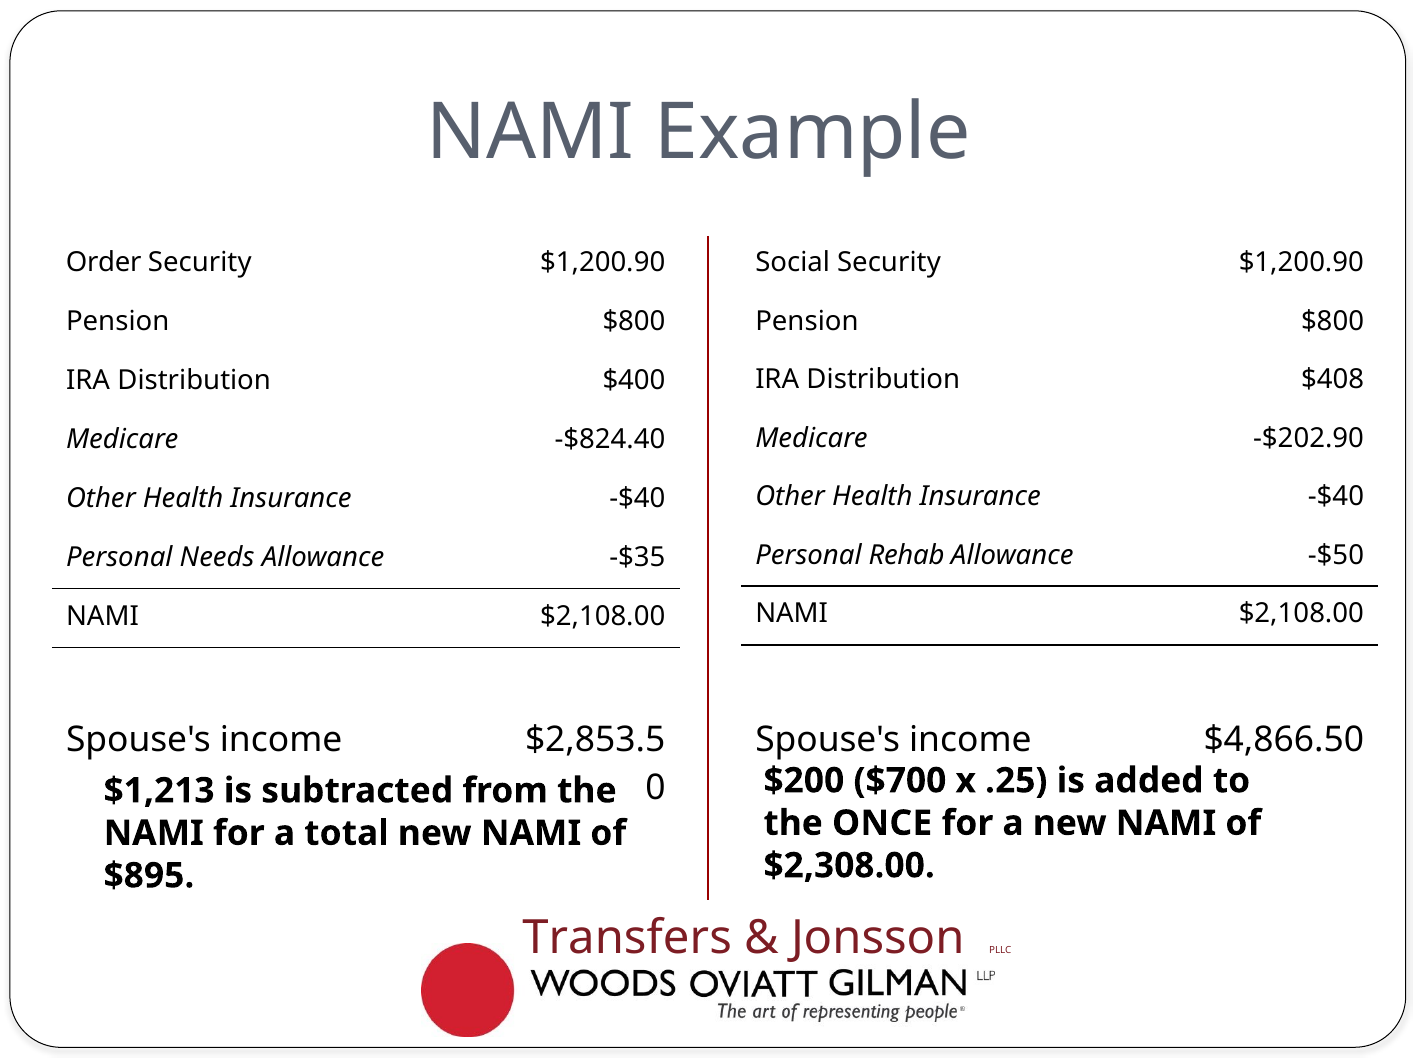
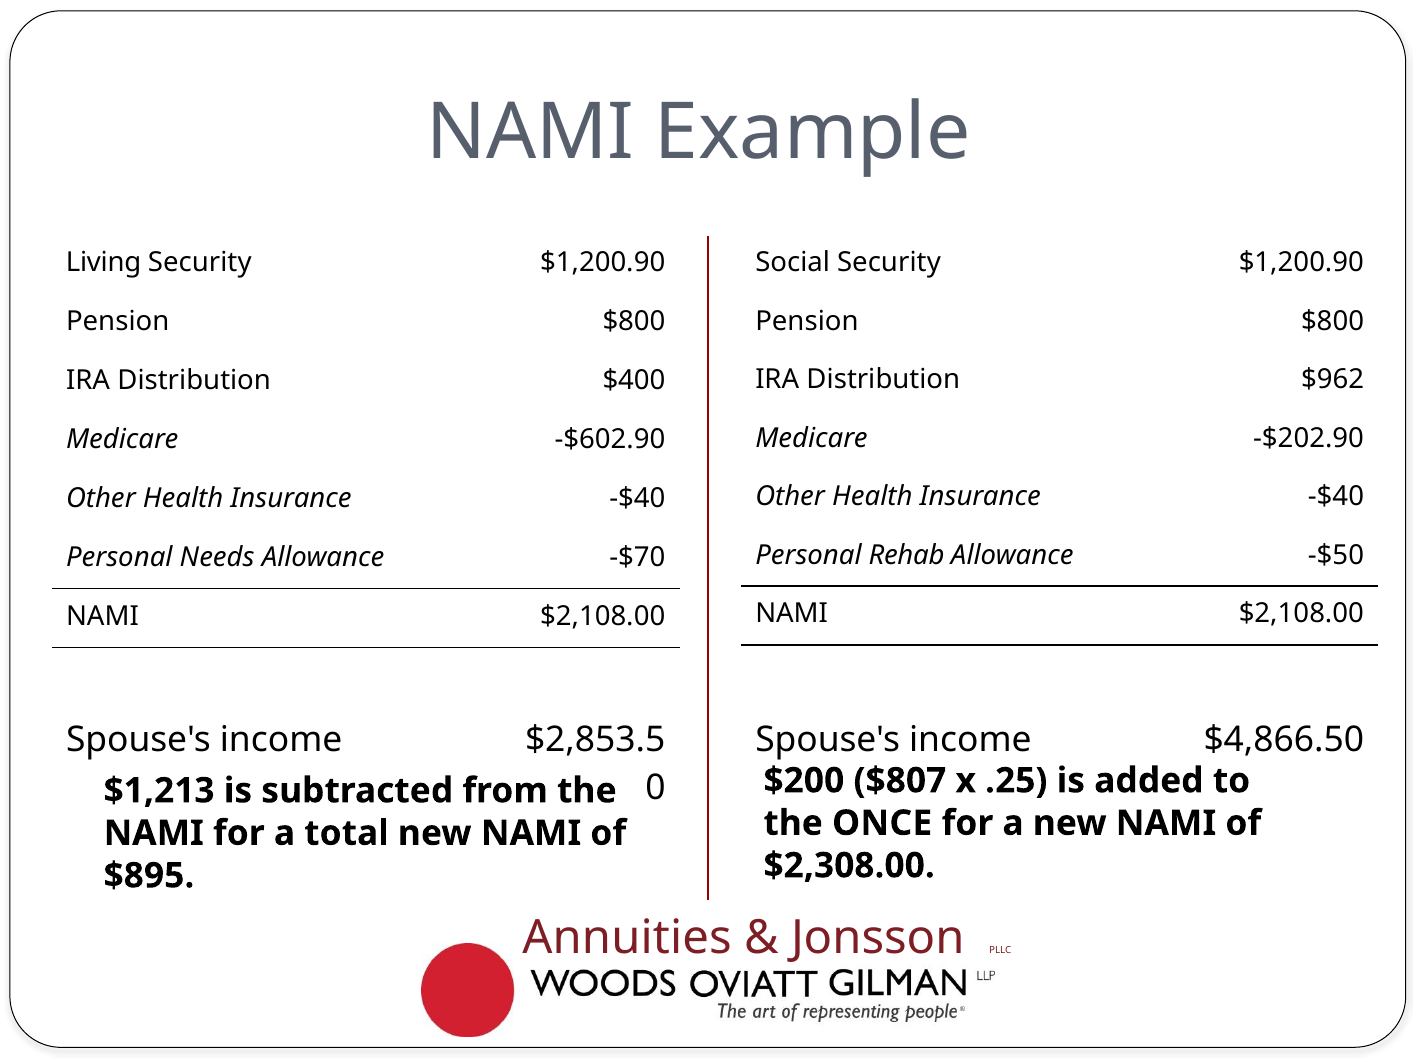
Order: Order -> Living (104, 262)
$408: $408 -> $962 (1333, 380)
-$824.40: -$824.40 -> -$602.90 (610, 439)
-$35: -$35 -> -$70 (637, 557)
$700: $700 -> $807 (900, 781)
Transfers: Transfers -> Annuities (627, 938)
